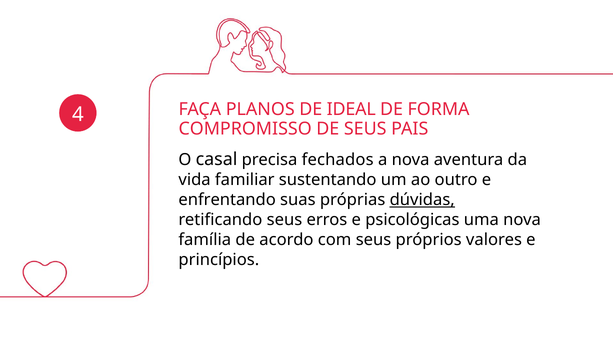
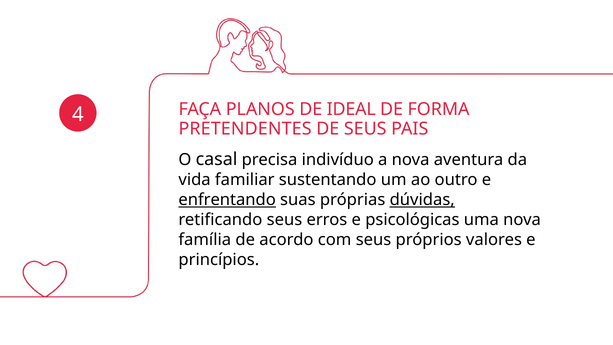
COMPROMISSO: COMPROMISSO -> PRETENDENTES (245, 129)
fechados: fechados -> indivíduo (338, 160)
enfrentando underline: none -> present (227, 200)
